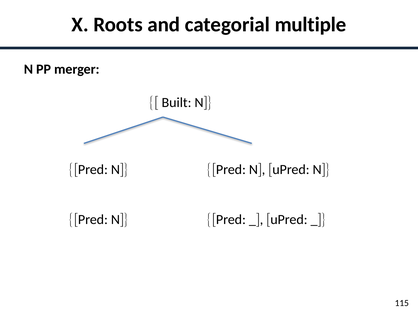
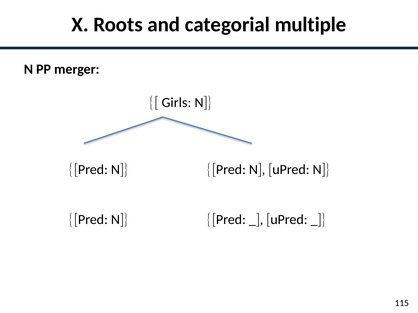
Built: Built -> Girls (176, 103)
